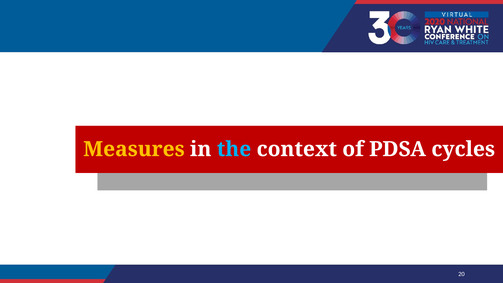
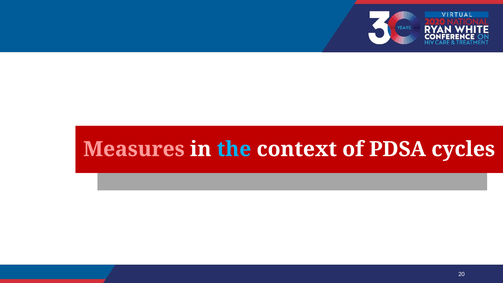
Measures colour: yellow -> pink (134, 149)
